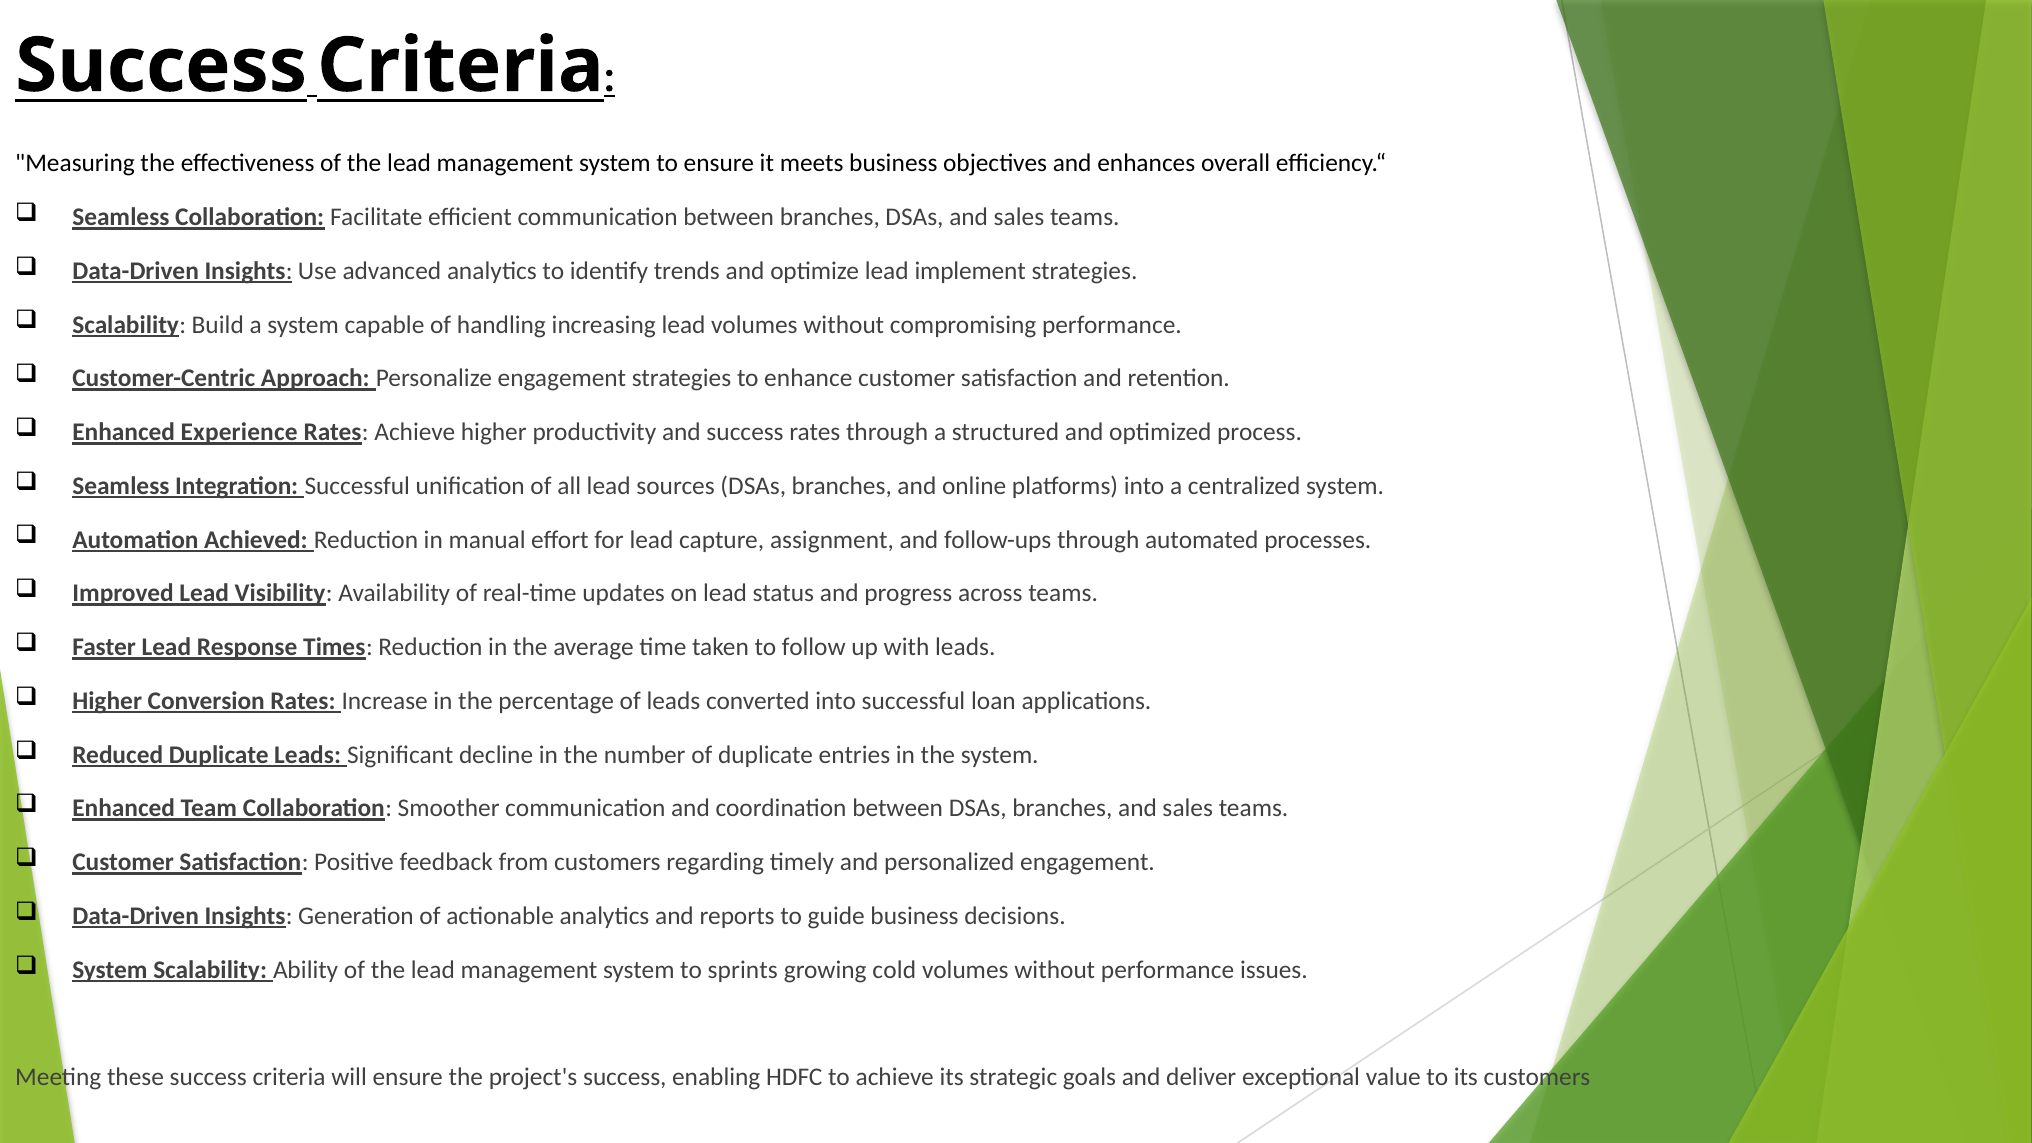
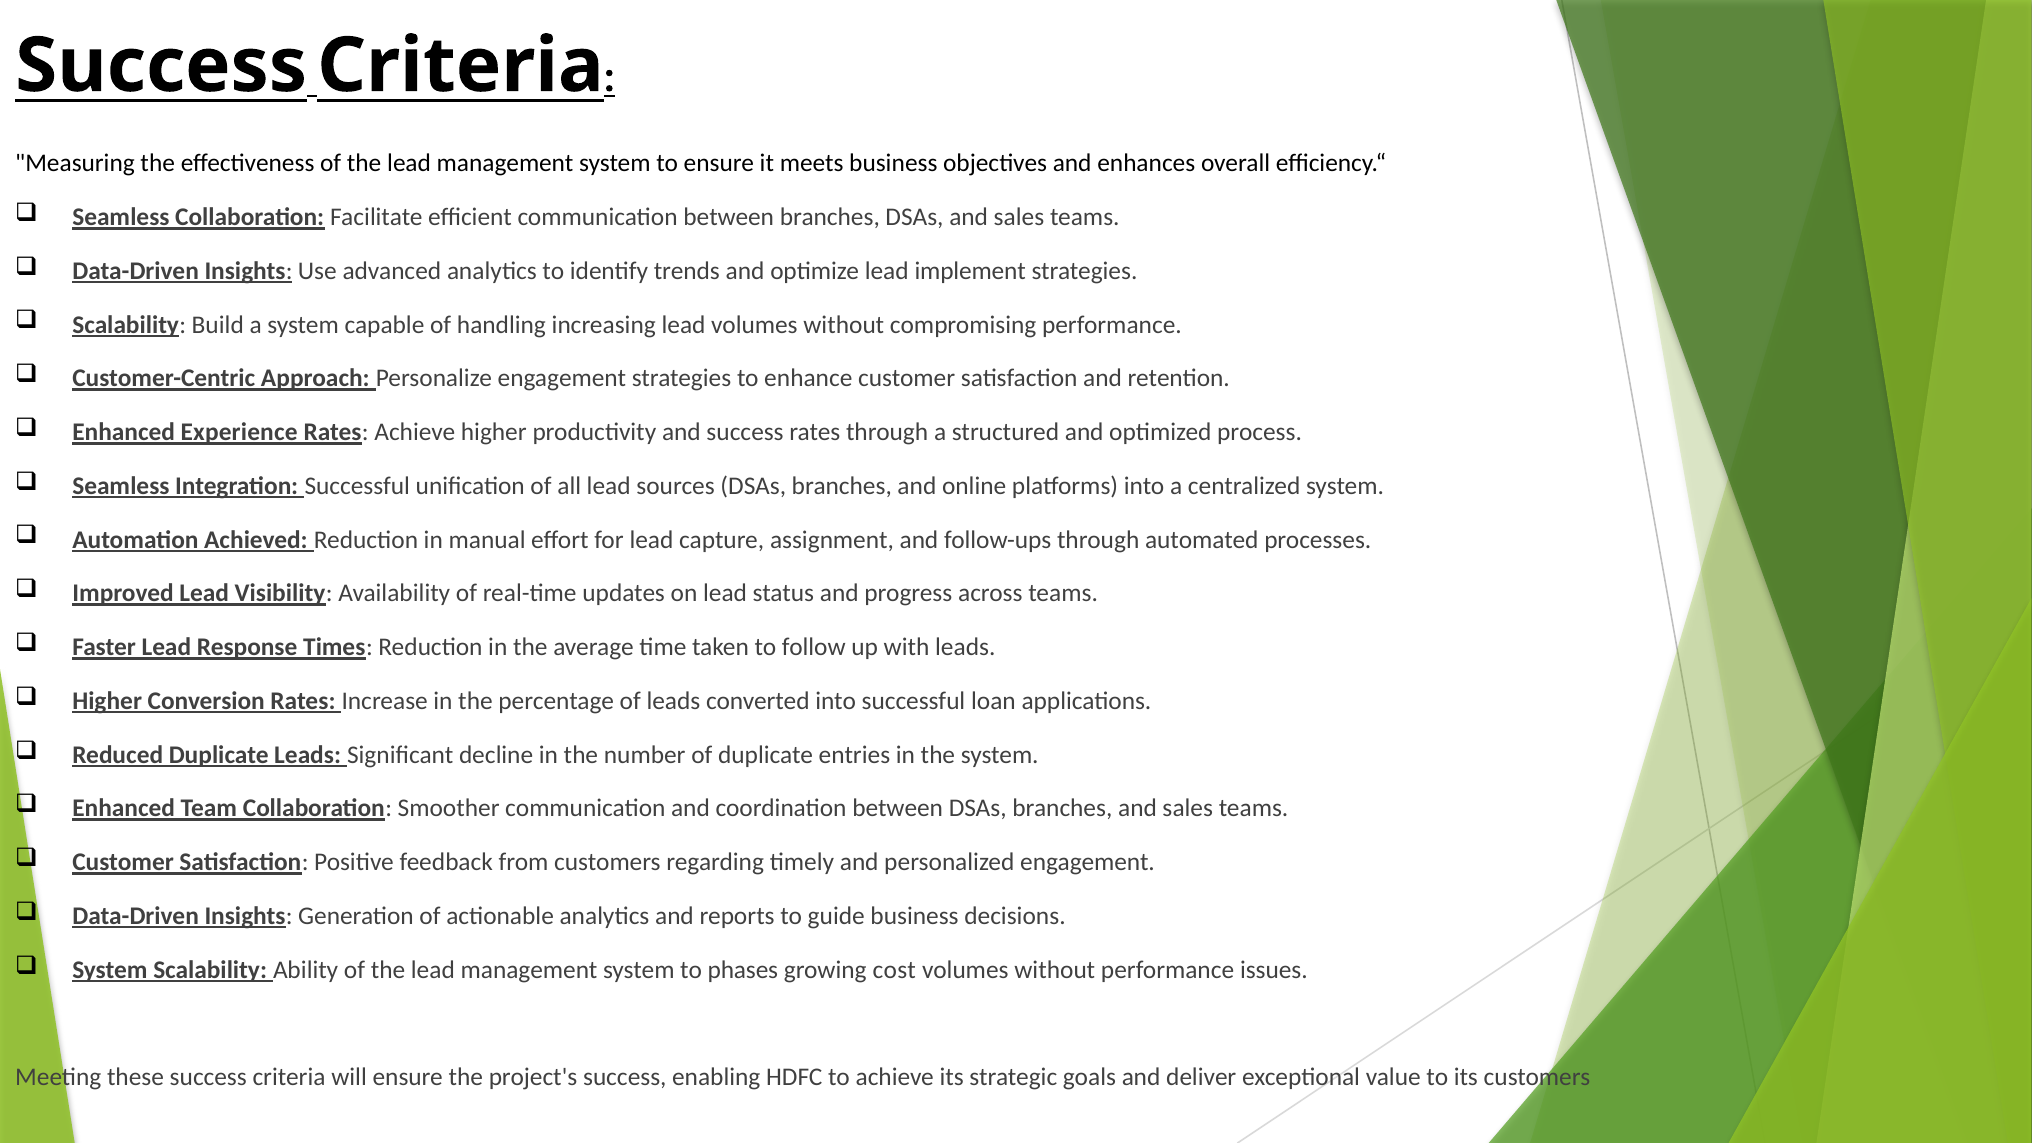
sprints: sprints -> phases (743, 970)
cold: cold -> cost (894, 970)
